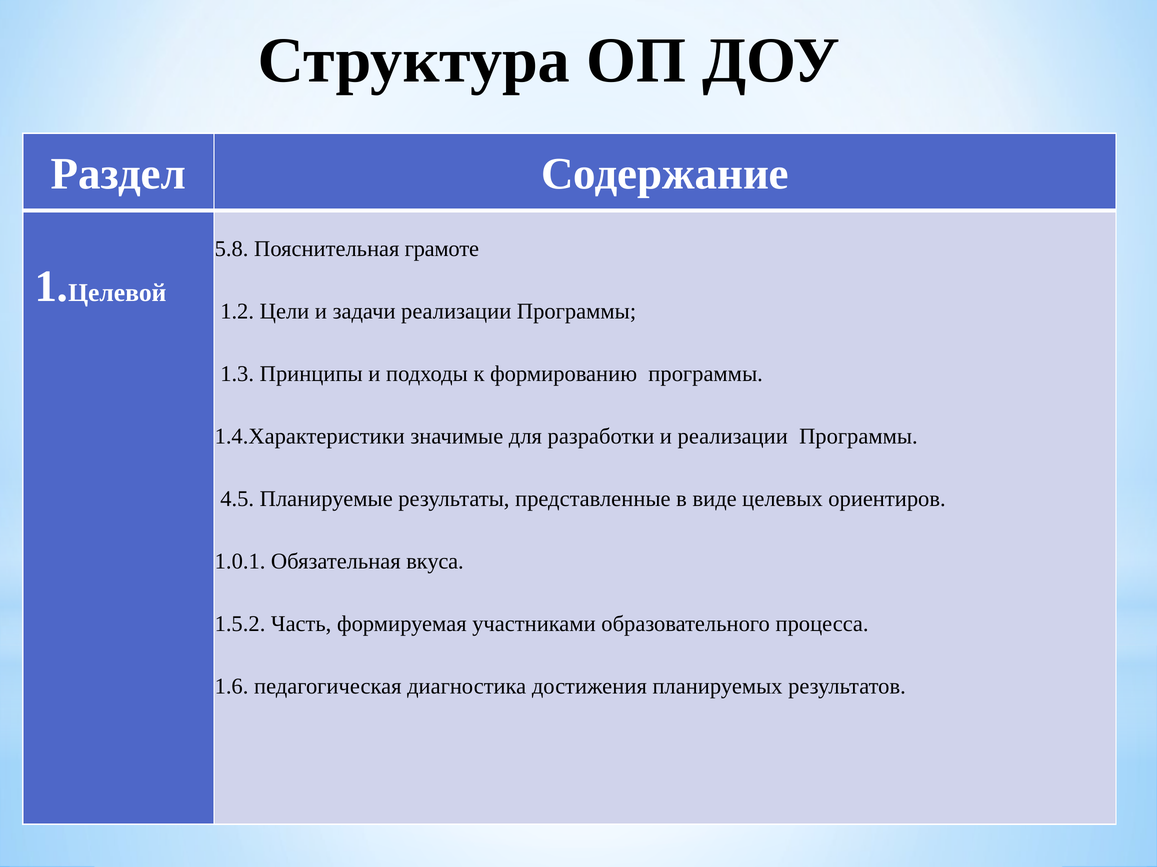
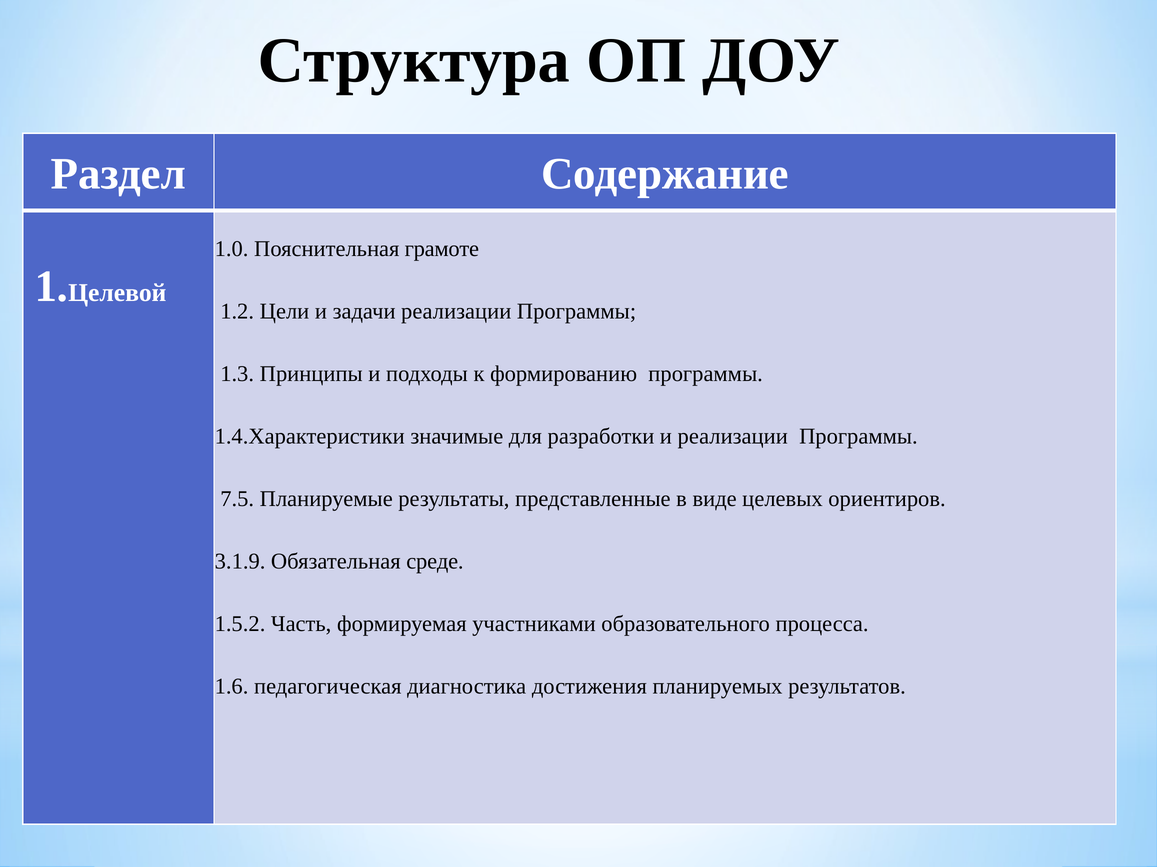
5.8: 5.8 -> 1.0 (232, 249)
4.5: 4.5 -> 7.5 (237, 499)
1.0.1: 1.0.1 -> 3.1.9 (240, 562)
вкуса: вкуса -> среде (435, 562)
